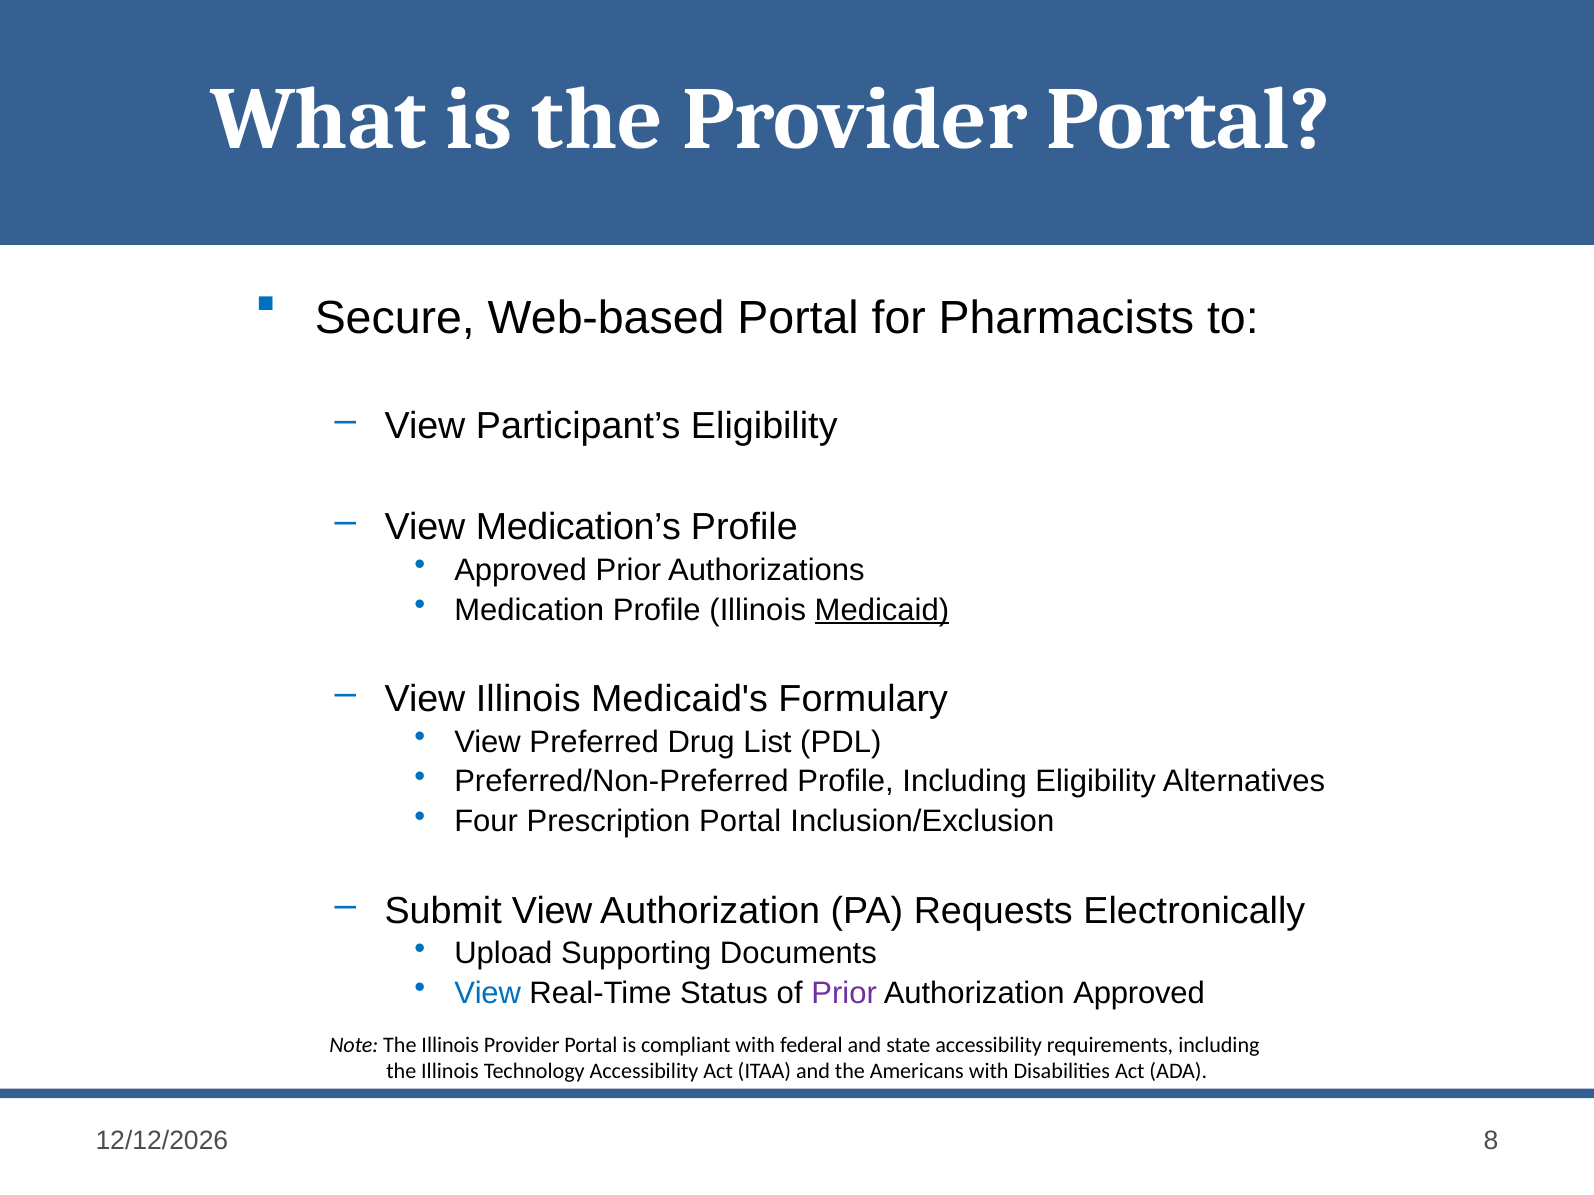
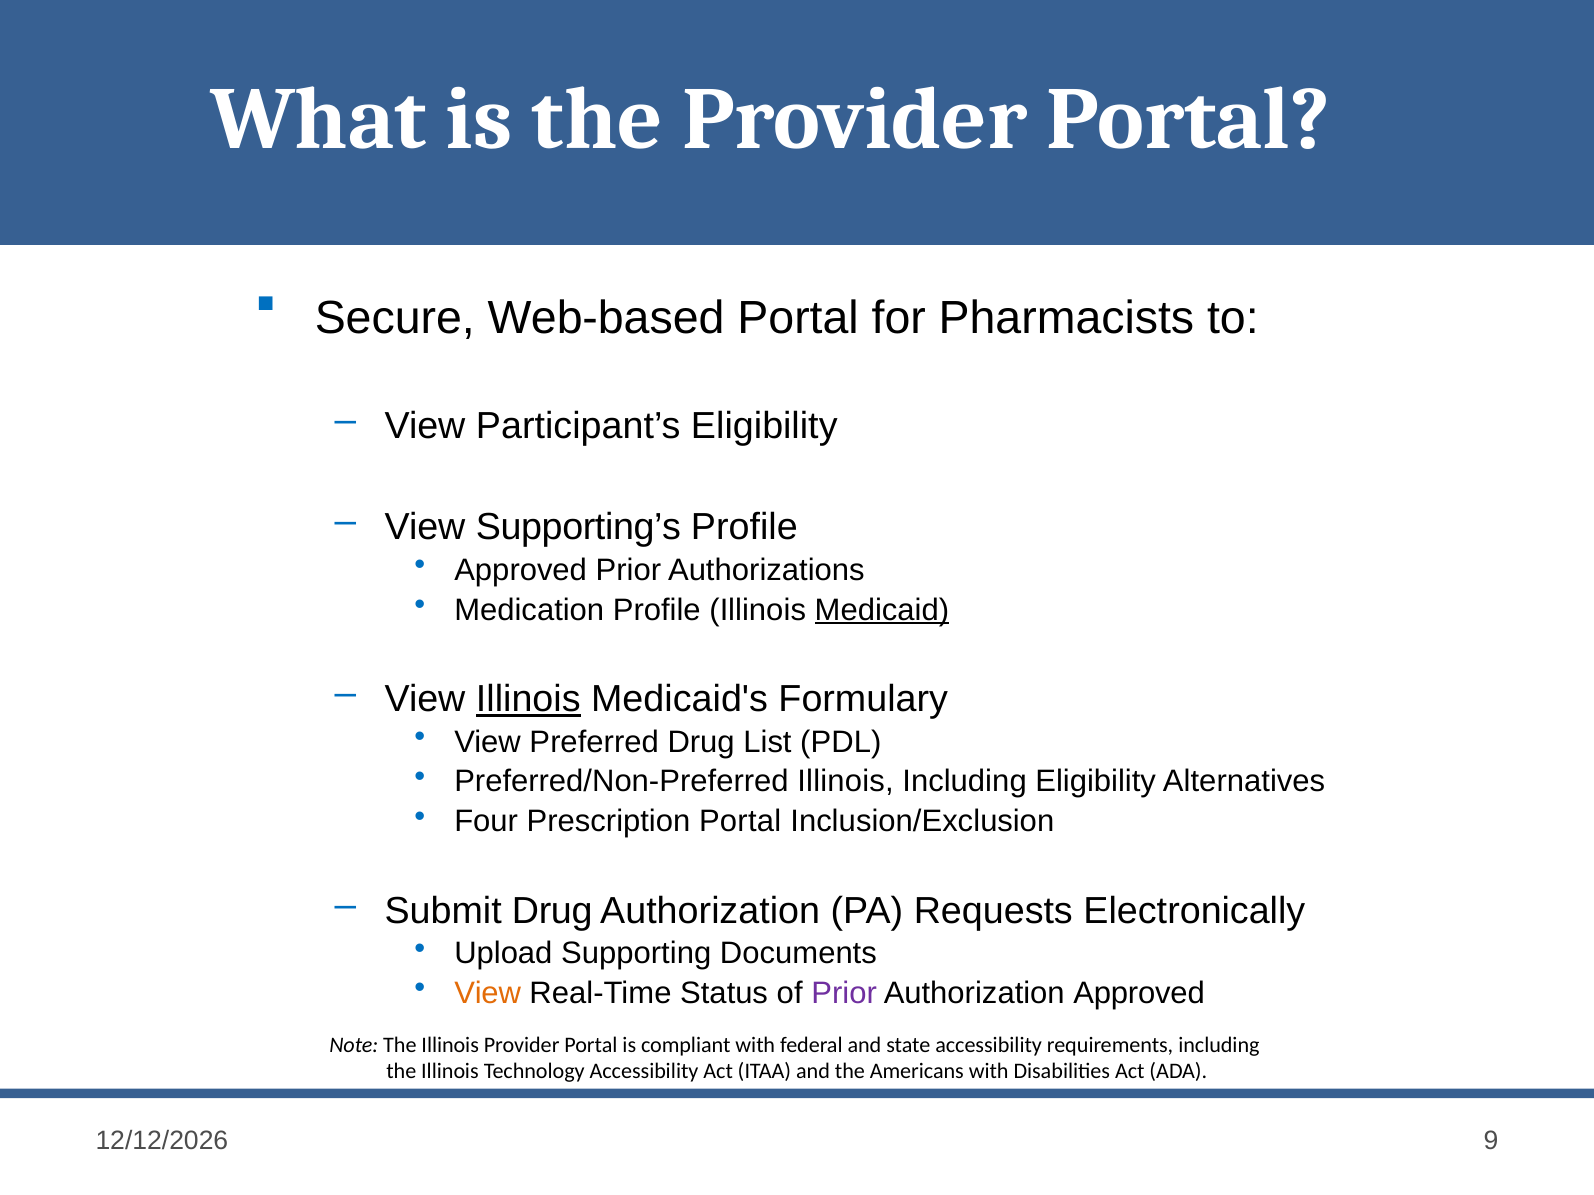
Medication’s: Medication’s -> Supporting’s (578, 528)
Illinois underline: none -> present (528, 700)
Preferred/Non-Preferred Profile: Profile -> Illinois (846, 782)
Submit View: View -> Drug (552, 911)
View colour: blue -> orange (488, 994)
8: 8 -> 9 (1491, 1142)
